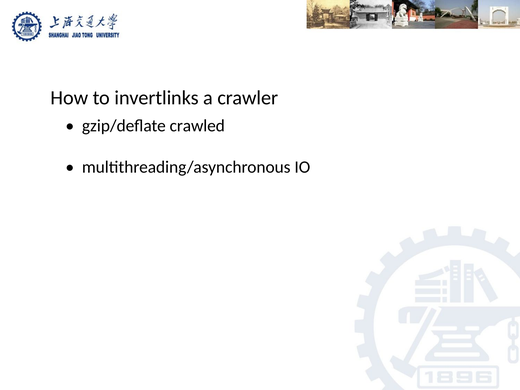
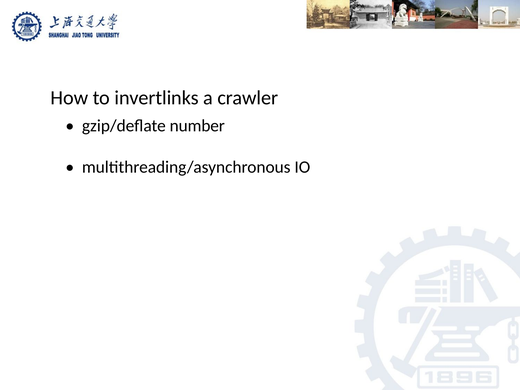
crawled: crawled -> number (197, 126)
